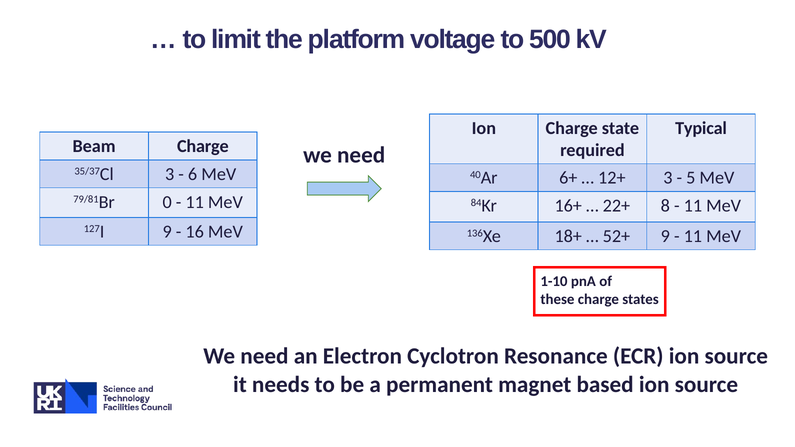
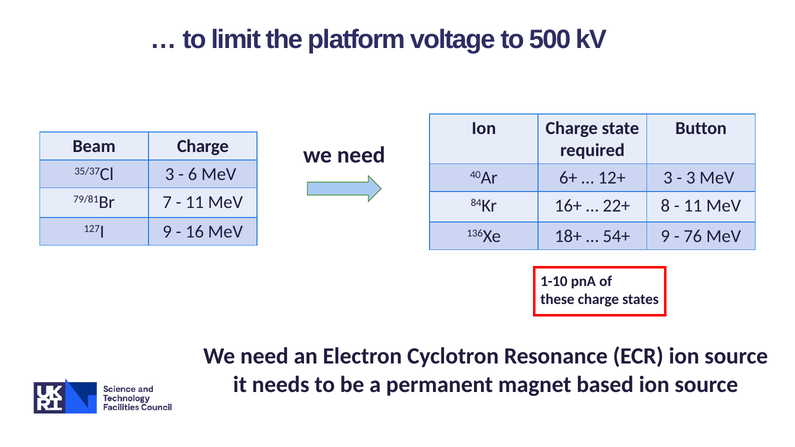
Typical: Typical -> Button (701, 128)
5: 5 -> 3 (691, 178)
0: 0 -> 7 (167, 202)
52+: 52+ -> 54+ (616, 236)
11: 11 -> 76 (693, 236)
